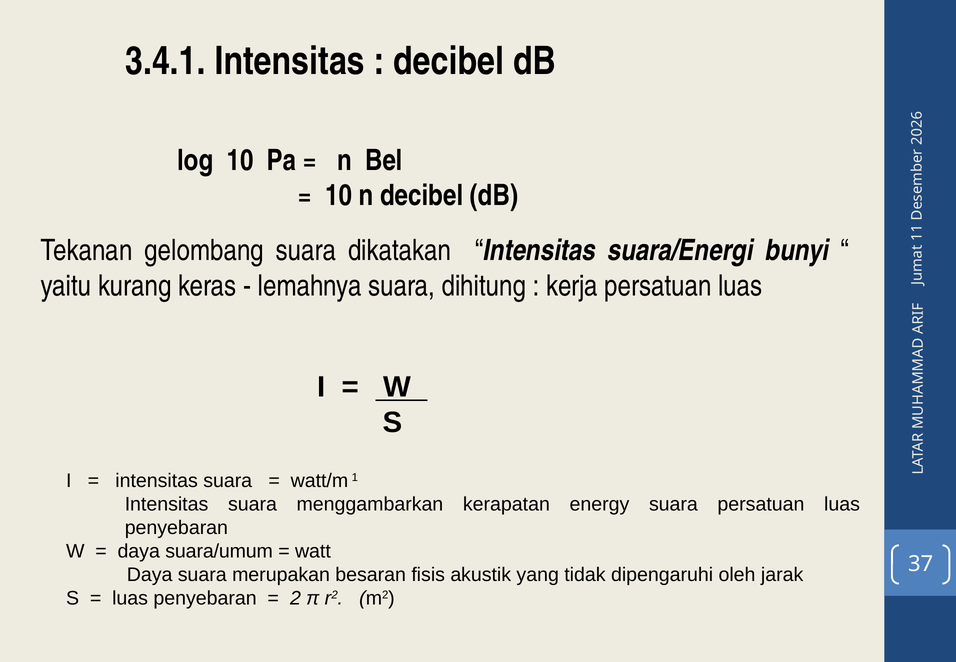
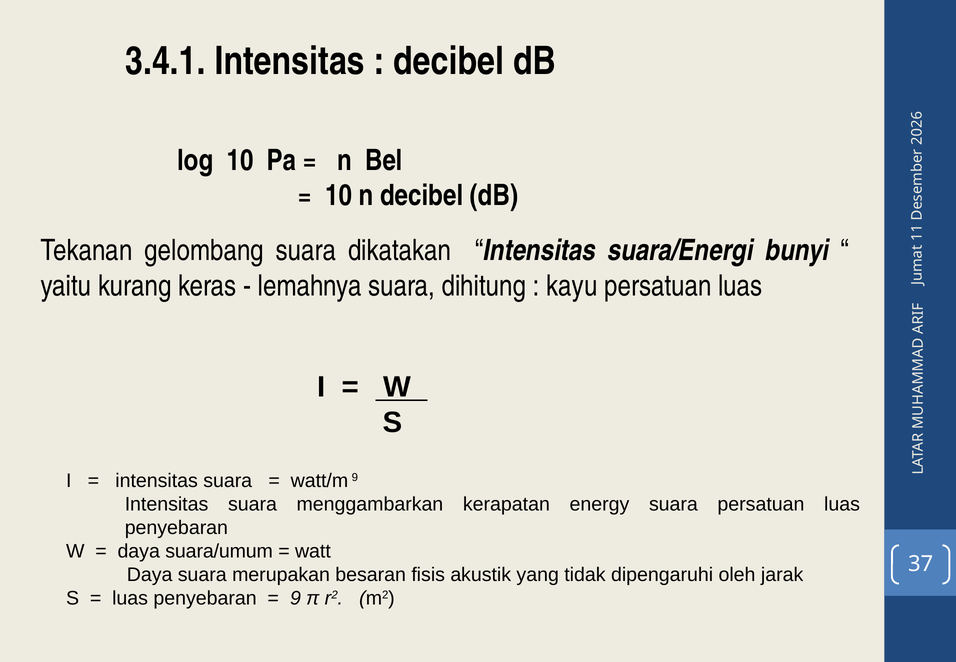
kerja: kerja -> kayu (572, 286)
watt/m 1: 1 -> 9 (355, 477)
2: 2 -> 9 (296, 598)
